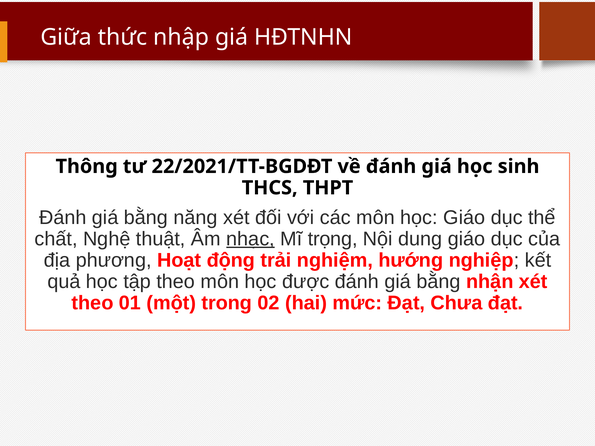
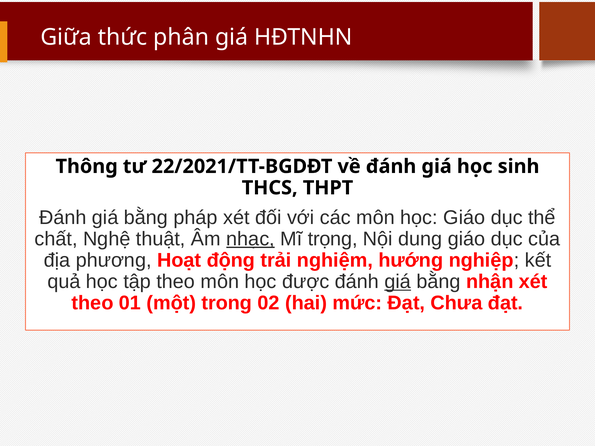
nhập: nhập -> phân (181, 37)
năng: năng -> pháp (196, 218)
giá underline: none -> present (398, 282)
